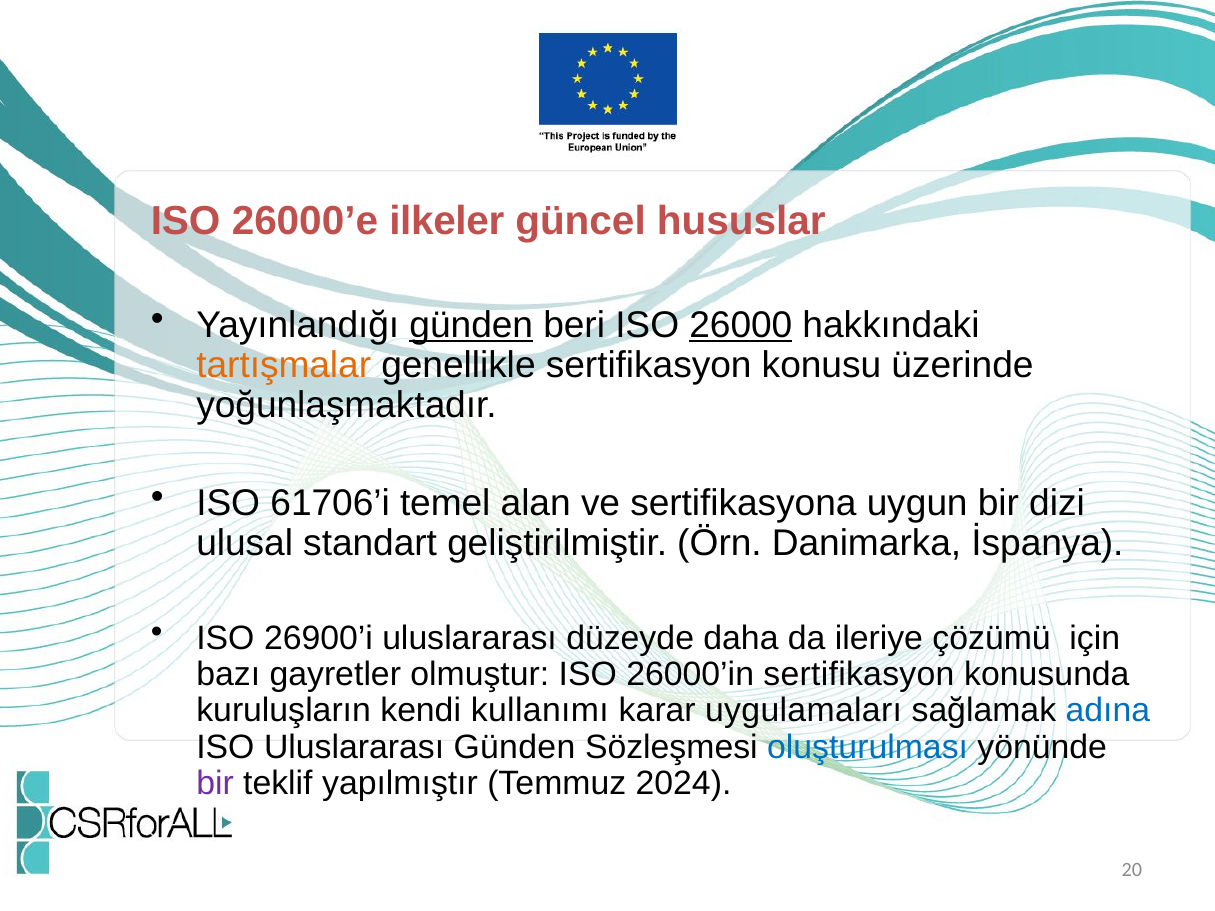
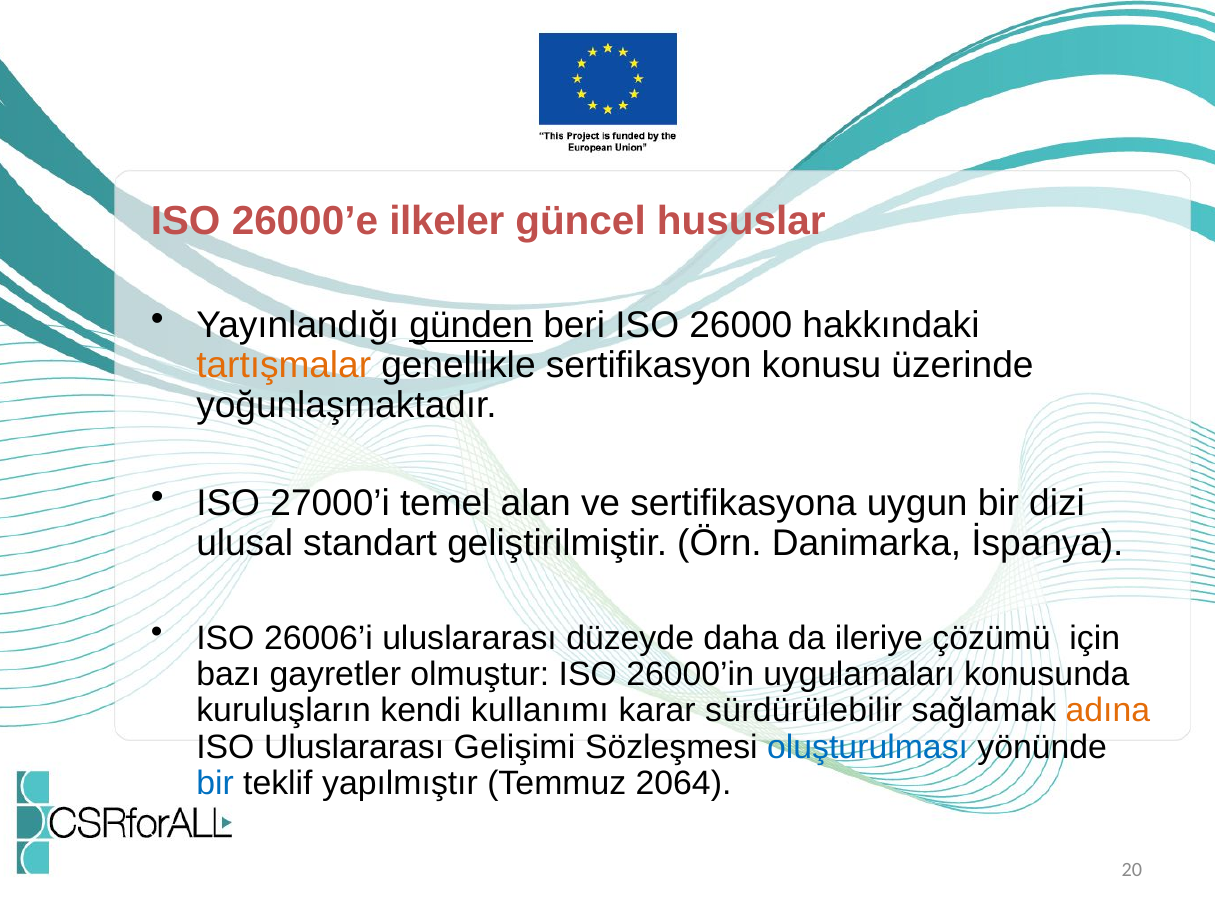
26000 underline: present -> none (741, 325)
61706’i: 61706’i -> 27000’i (330, 503)
26900’i: 26900’i -> 26006’i (318, 638)
26000’in sertifikasyon: sertifikasyon -> uygulamaları (859, 675)
uygulamaları: uygulamaları -> sürdürülebilir (804, 711)
adına colour: blue -> orange (1108, 711)
Uluslararası Günden: Günden -> Gelişimi (514, 747)
bir colour: purple -> blue (215, 784)
2024: 2024 -> 2064 (684, 784)
